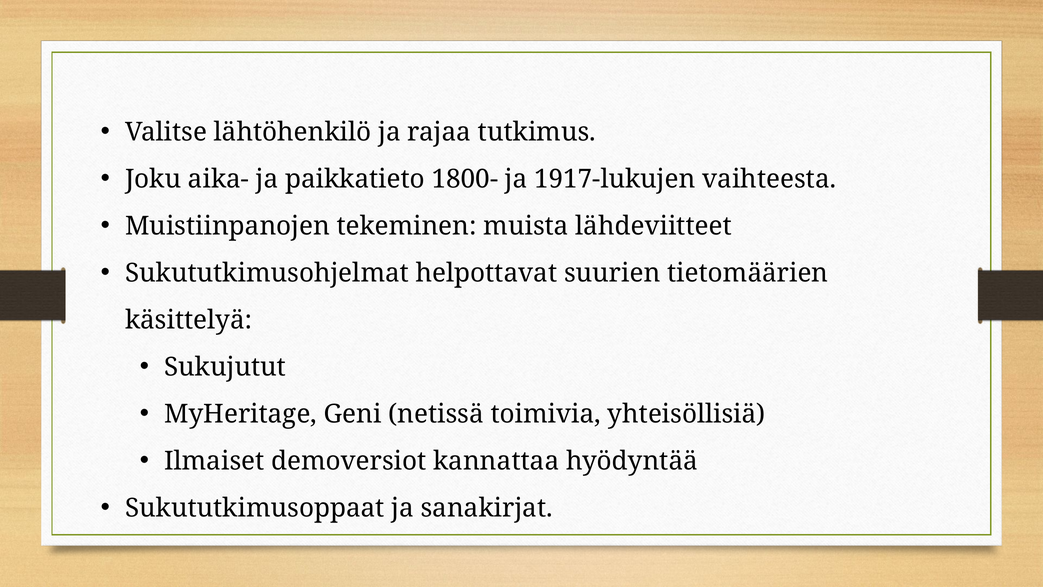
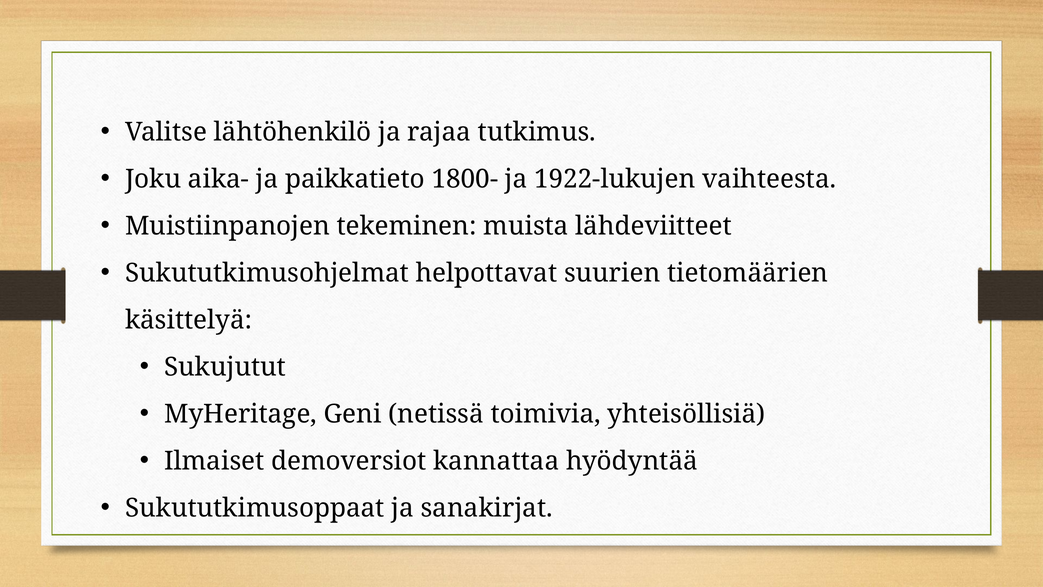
1917-lukujen: 1917-lukujen -> 1922-lukujen (615, 179)
